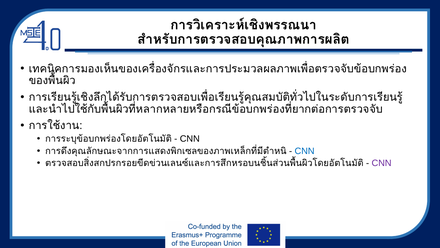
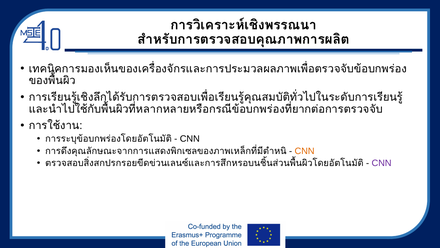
CNN colour: blue -> orange (305, 151)
